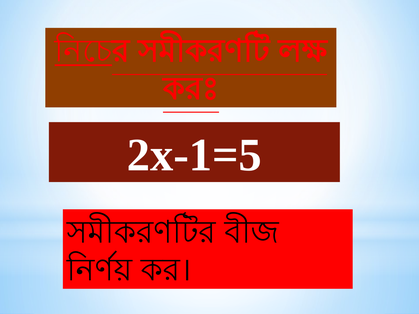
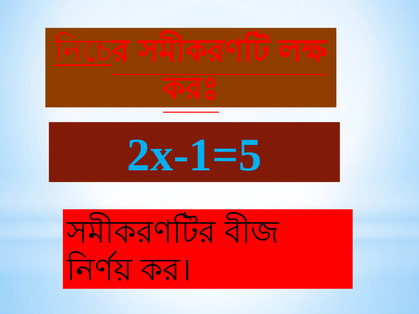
2x-1=5 colour: white -> light blue (194, 155)
